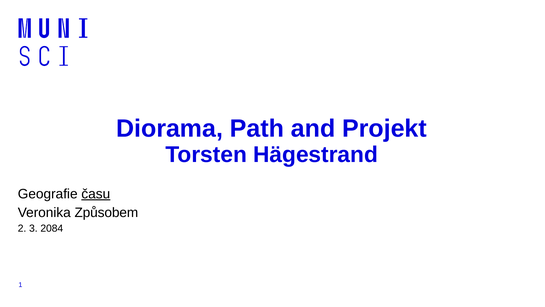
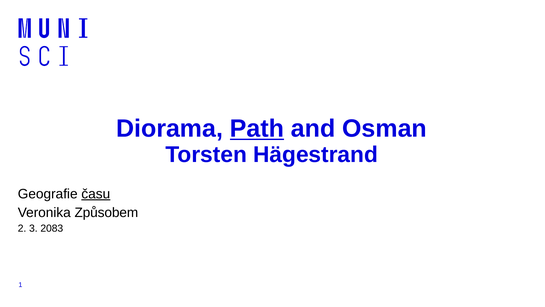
Path underline: none -> present (257, 128)
Projekt: Projekt -> Osman (385, 128)
2084: 2084 -> 2083 (52, 228)
